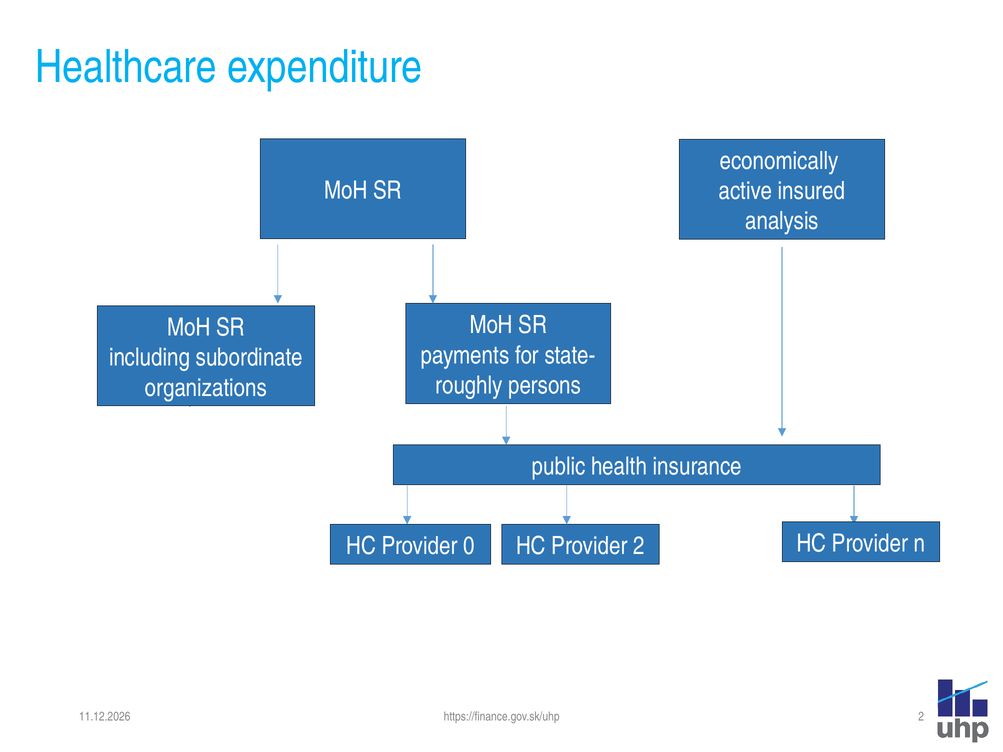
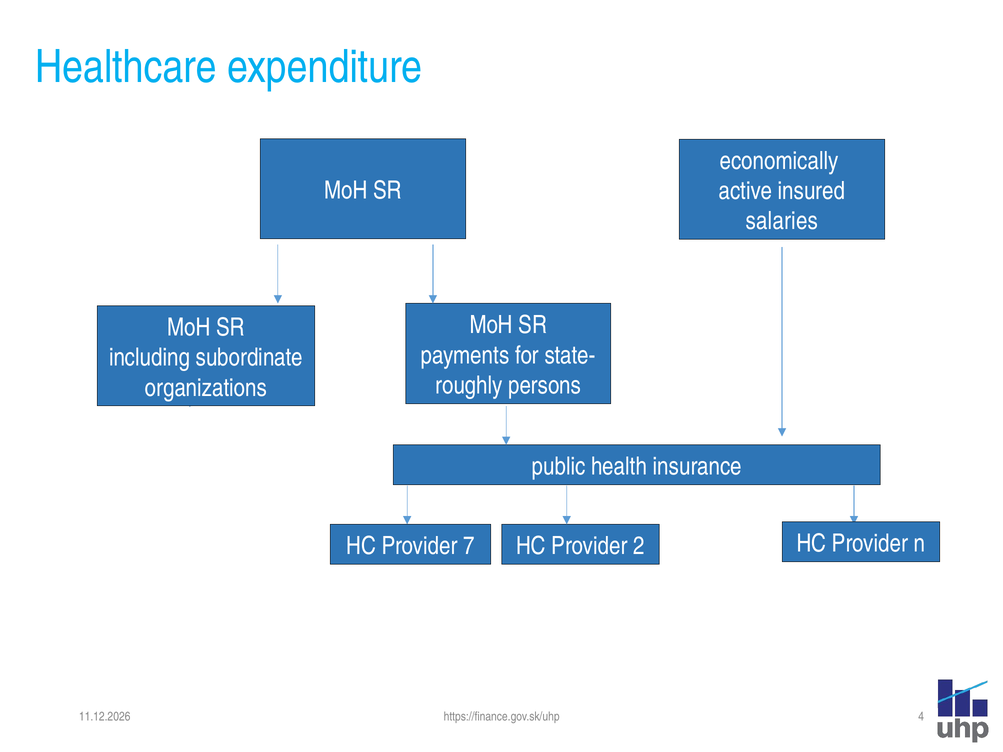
analysis: analysis -> salaries (782, 221)
0: 0 -> 7 (469, 546)
https://finance.gov.sk/uhp 2: 2 -> 4 (921, 717)
